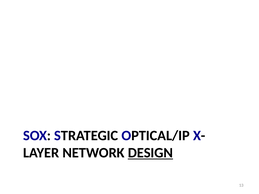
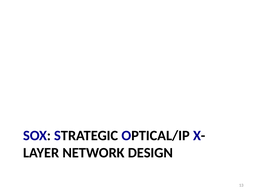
DESIGN underline: present -> none (150, 153)
